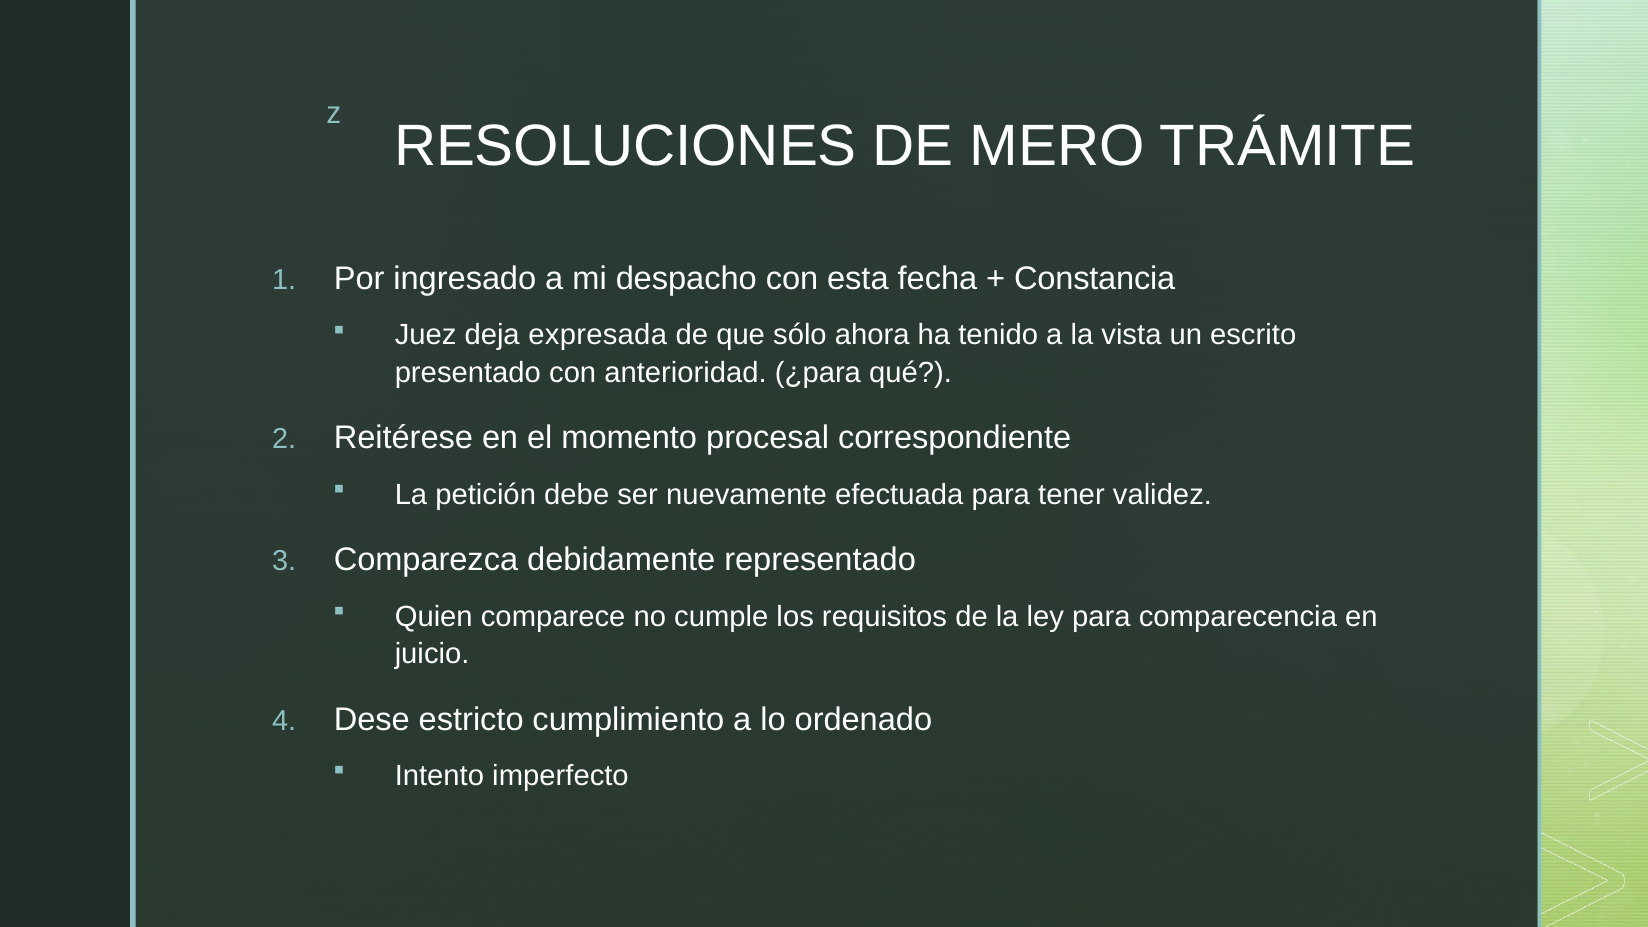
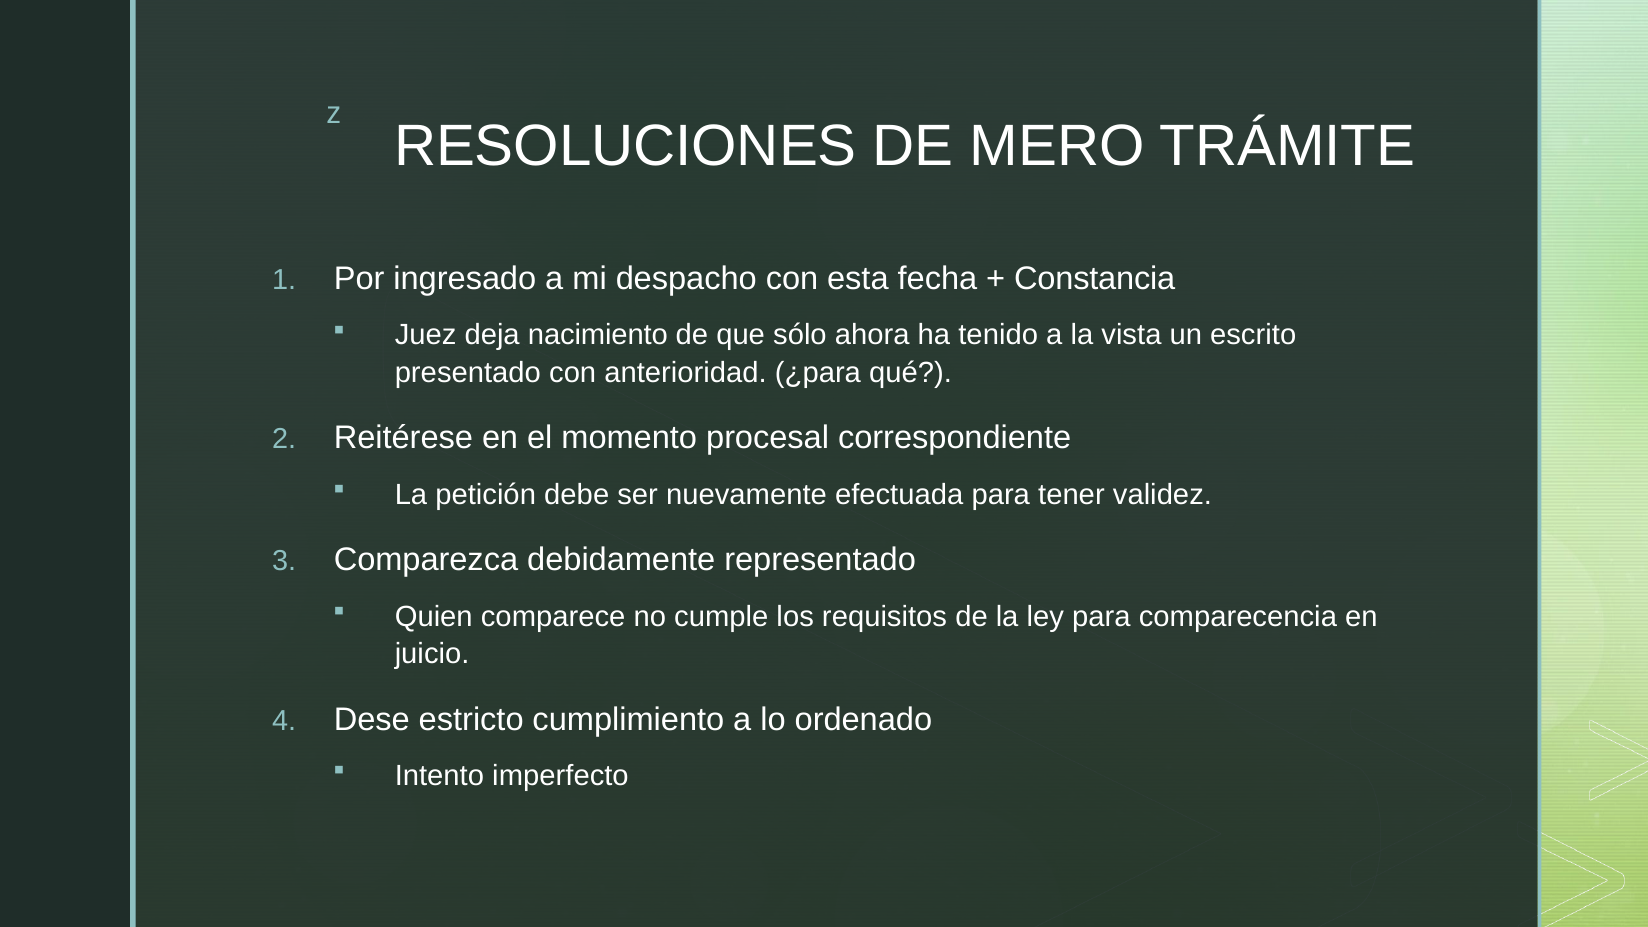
expresada: expresada -> nacimiento (598, 335)
